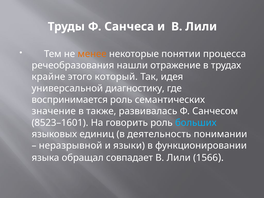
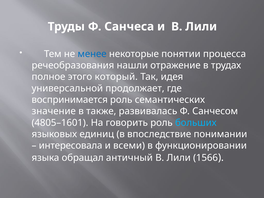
менее colour: orange -> blue (92, 54)
крайне: крайне -> полное (48, 77)
диагностику: диагностику -> продолжает (135, 88)
8523–1601: 8523–1601 -> 4805–1601 (60, 123)
деятельность: деятельность -> впоследствие (159, 134)
неразрывной: неразрывной -> интересовала (71, 146)
языки: языки -> всеми (129, 146)
совпадает: совпадает -> античный (129, 158)
